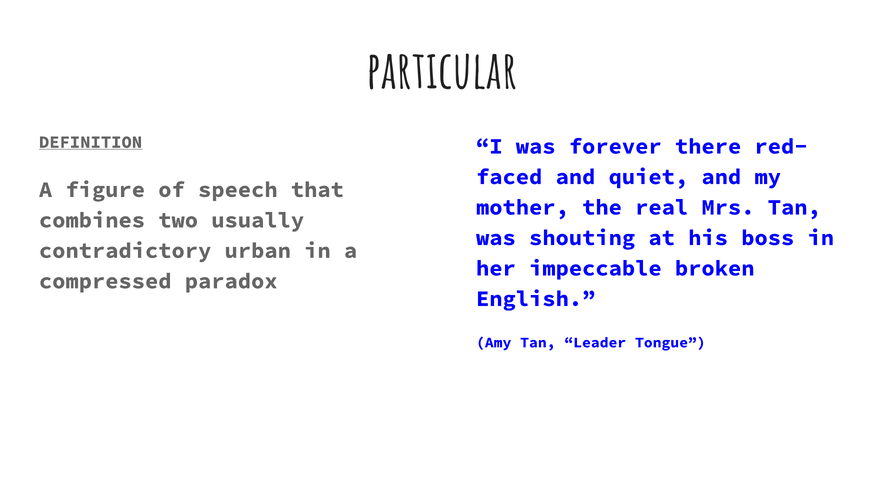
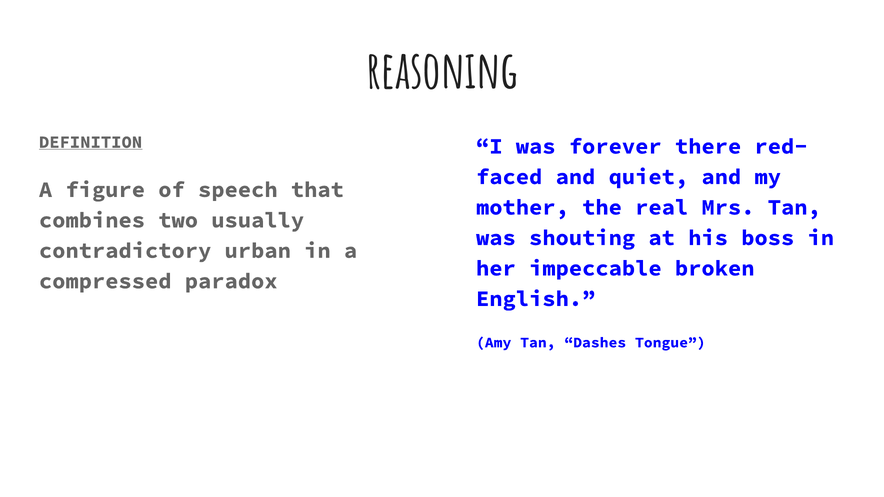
particular: particular -> reasoning (442, 72)
Leader: Leader -> Dashes (595, 343)
